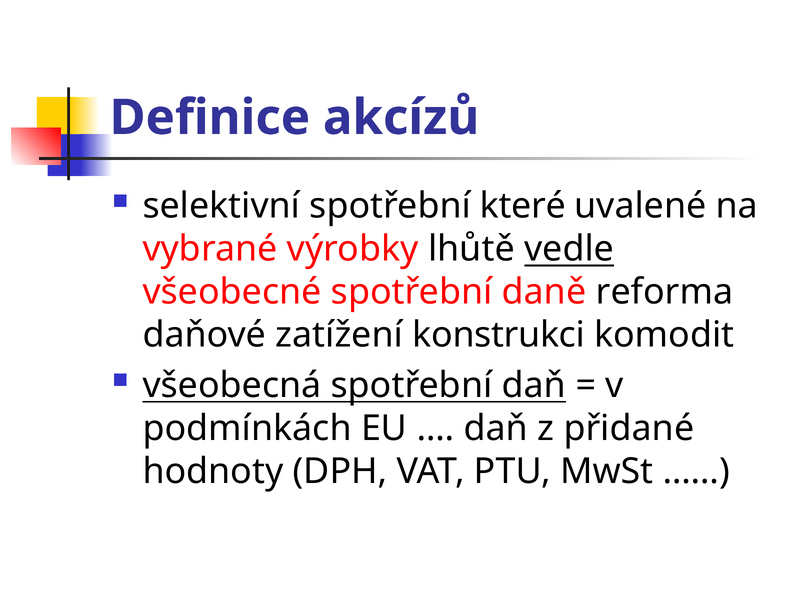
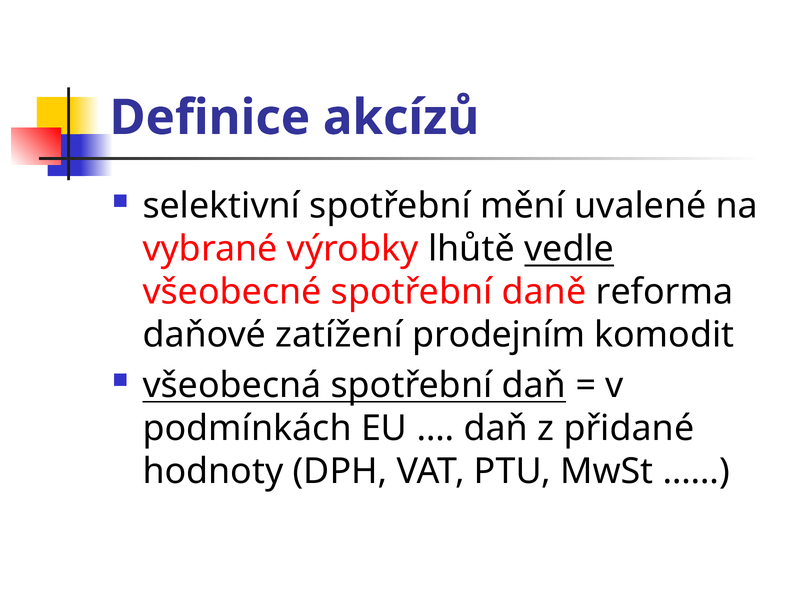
které: které -> mění (523, 206)
konstrukci: konstrukci -> prodejním (499, 335)
